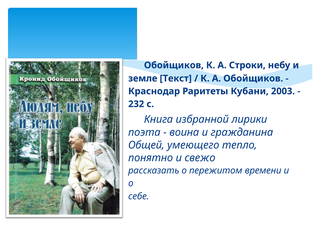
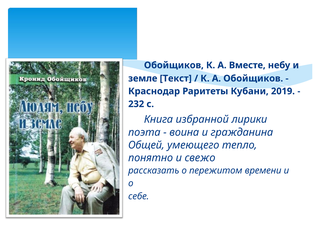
Строки: Строки -> Вместе (247, 65)
2003: 2003 -> 2019 (283, 91)
